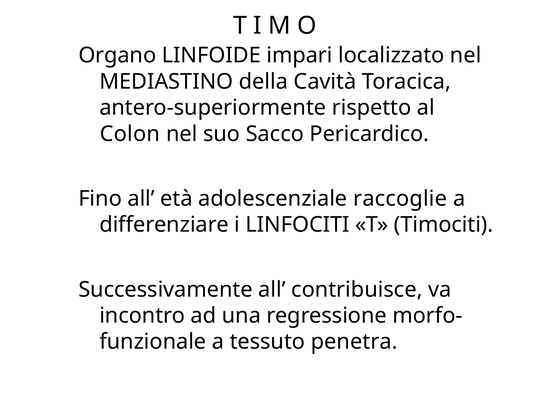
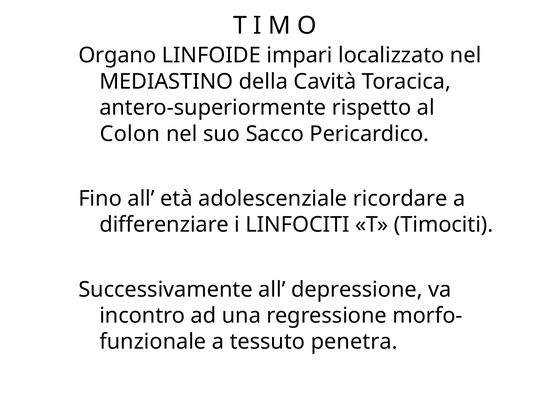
raccoglie: raccoglie -> ricordare (400, 199)
contribuisce: contribuisce -> depressione (357, 289)
